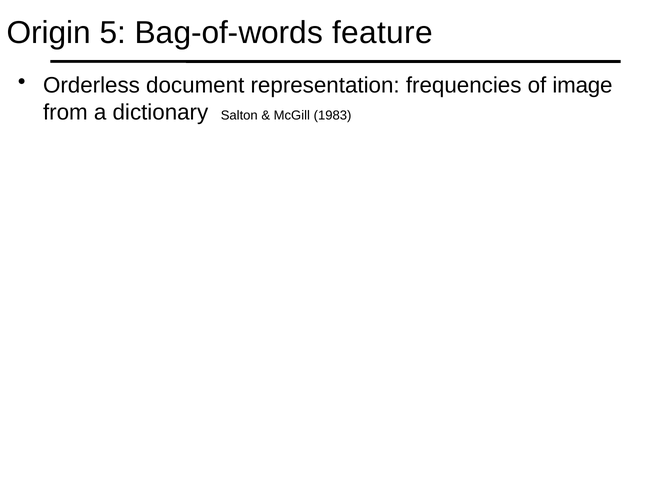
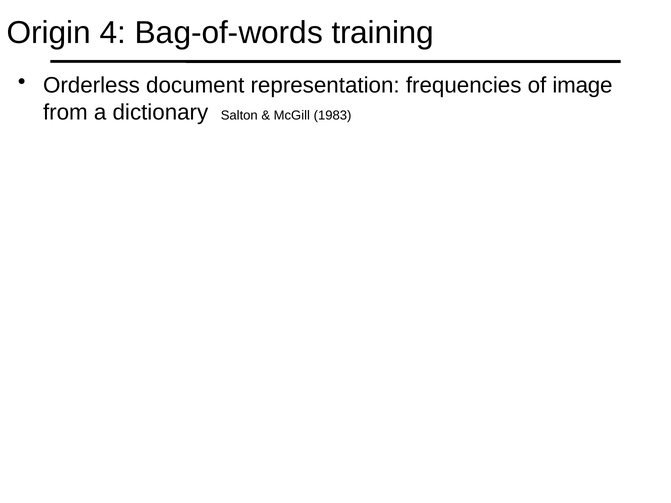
5: 5 -> 4 (113, 33)
feature: feature -> training (383, 33)
